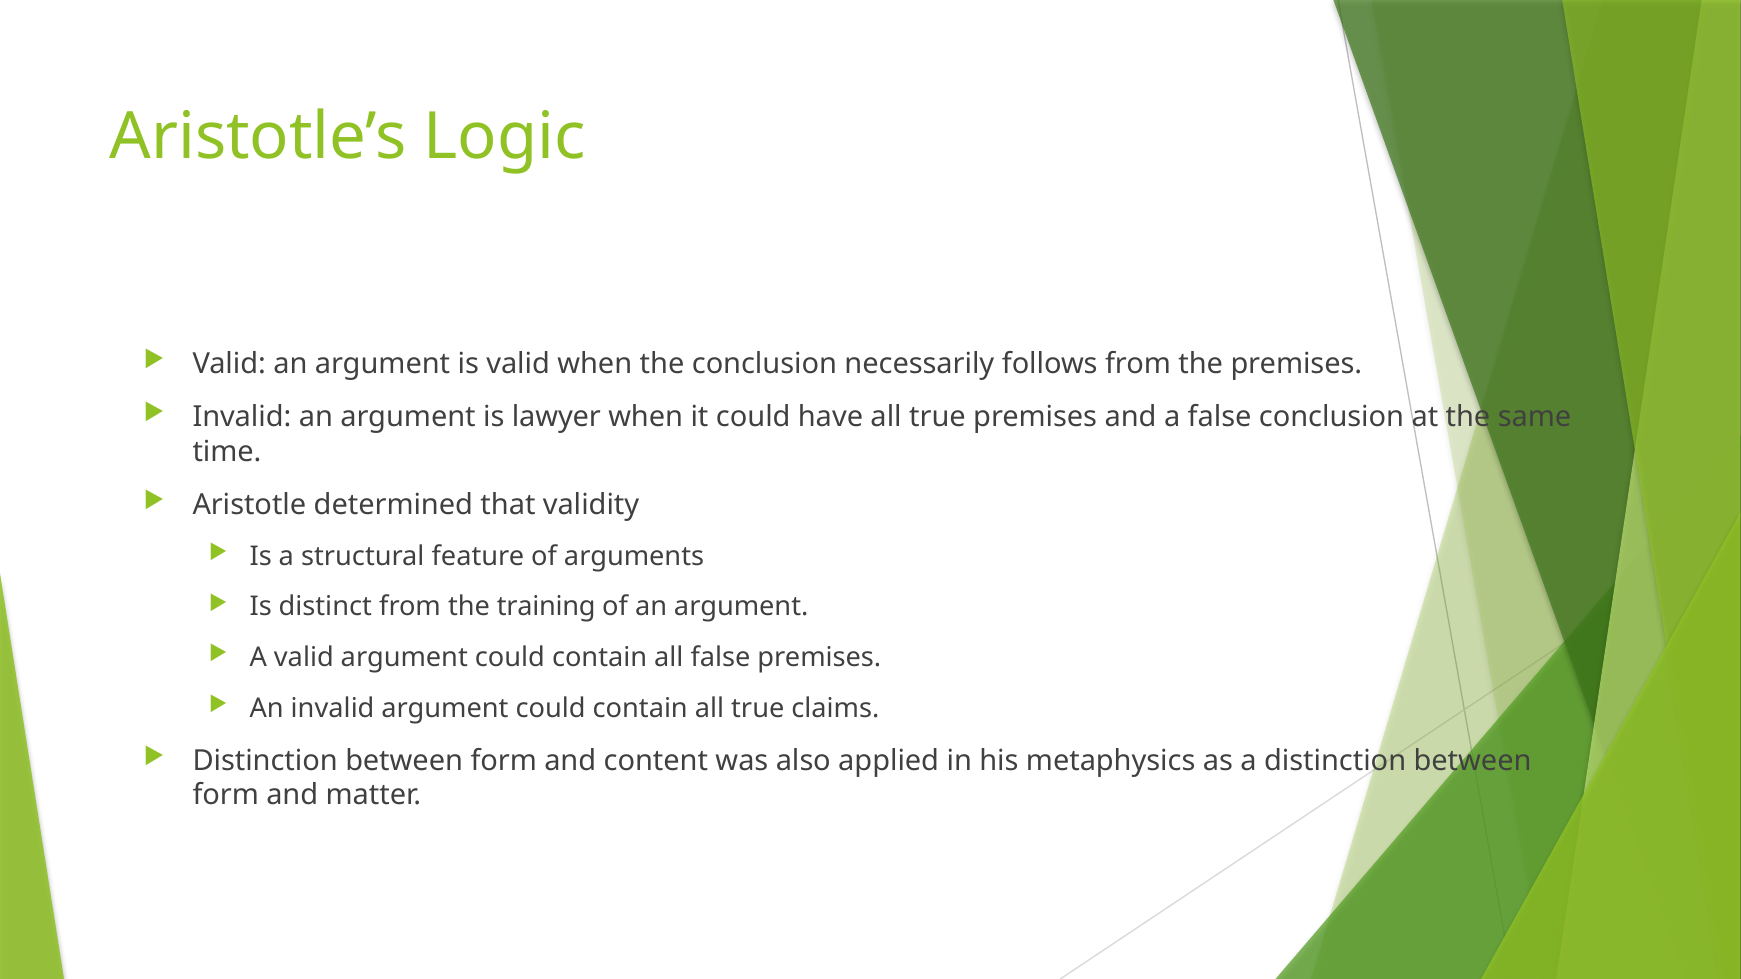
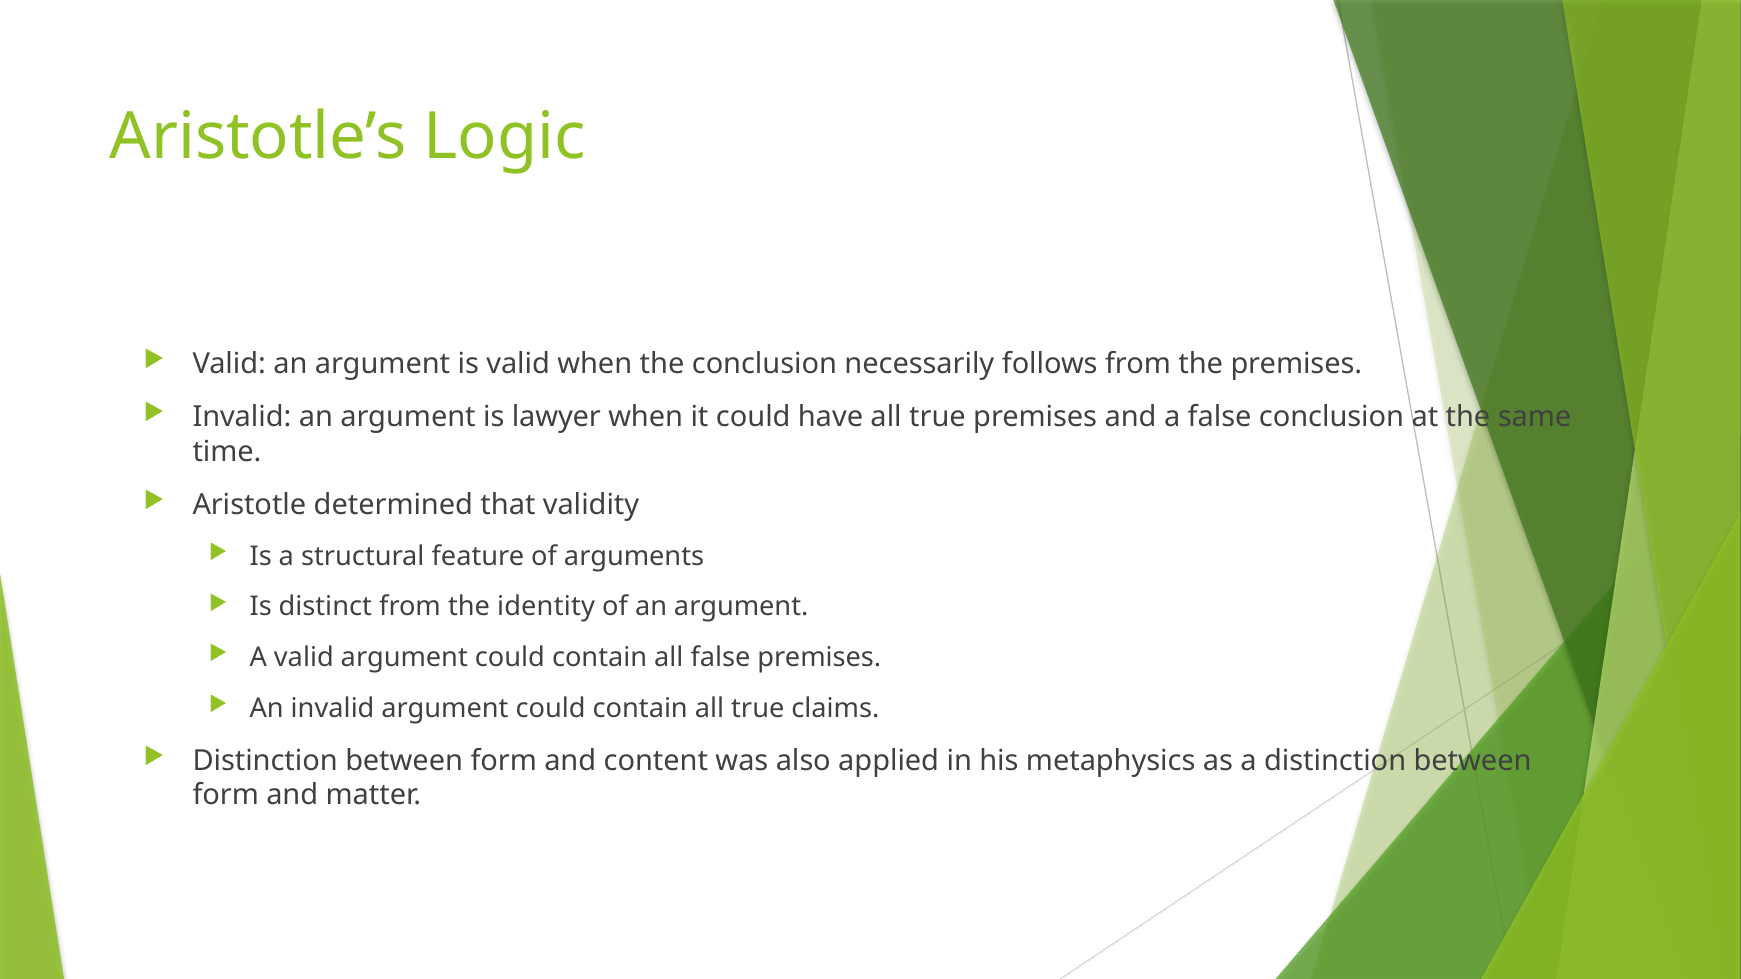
training: training -> identity (546, 607)
